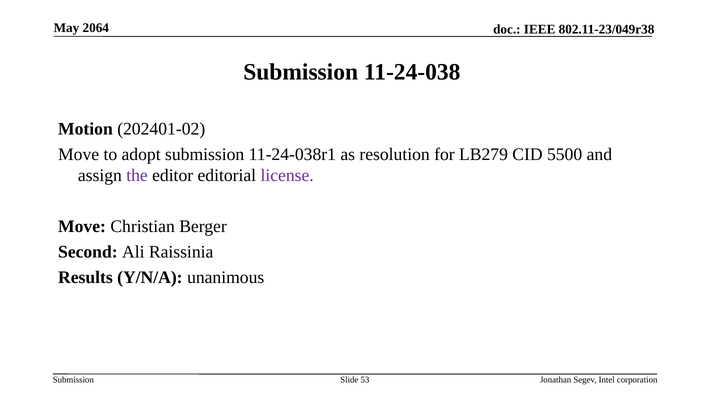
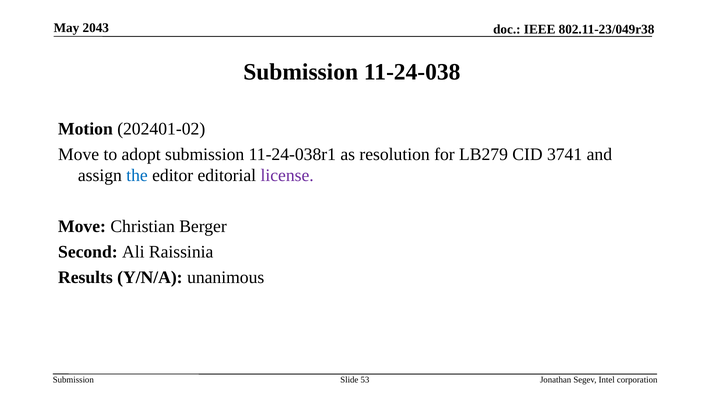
2064: 2064 -> 2043 (96, 28)
5500: 5500 -> 3741 (565, 154)
the colour: purple -> blue (137, 175)
